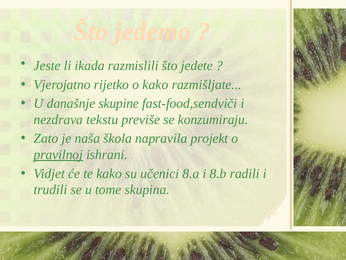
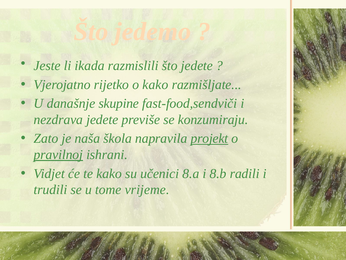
nezdrava tekstu: tekstu -> jedete (102, 119)
projekt underline: none -> present (209, 138)
skupina: skupina -> vrijeme (147, 189)
